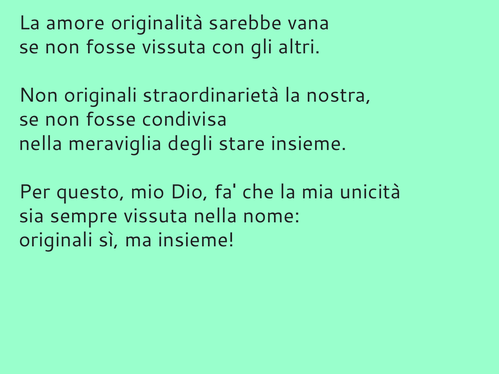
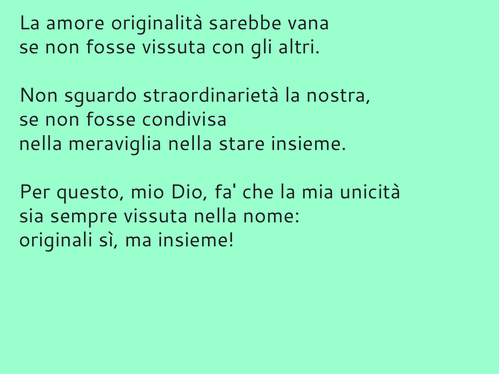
Non originali: originali -> sguardo (101, 95)
meraviglia degli: degli -> nella (190, 144)
